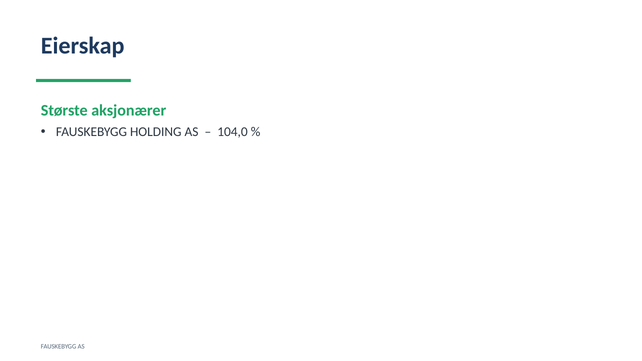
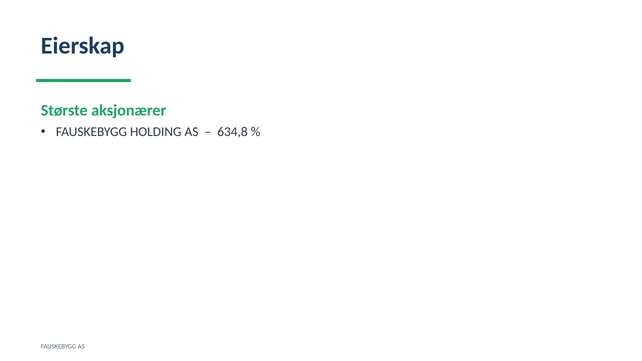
104,0: 104,0 -> 634,8 (232, 132)
